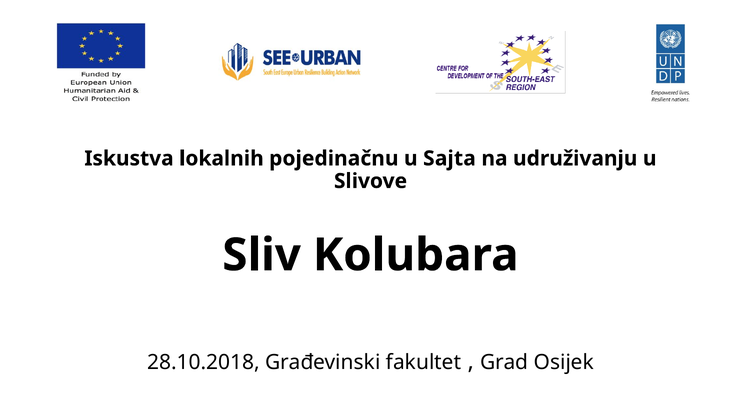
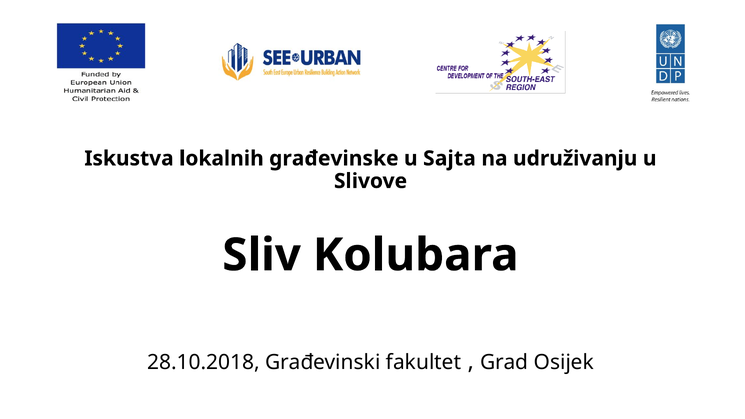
pojedinačnu: pojedinačnu -> građevinske (334, 158)
